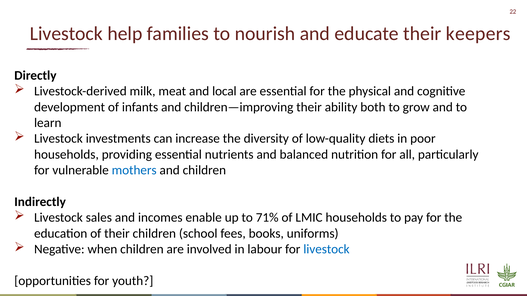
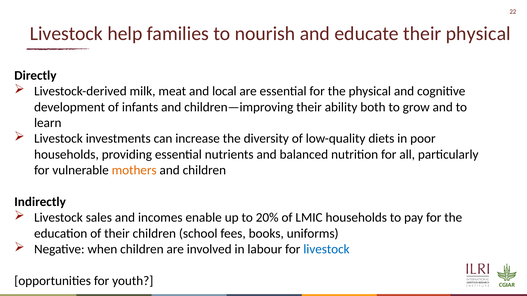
their keepers: keepers -> physical (478, 34)
mothers colour: blue -> orange (134, 170)
71%: 71% -> 20% (267, 218)
